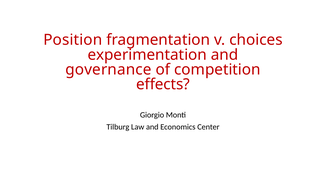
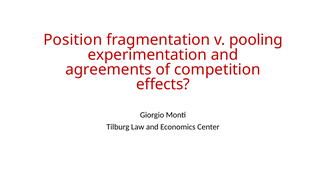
choices: choices -> pooling (256, 40)
governance: governance -> agreements (109, 70)
